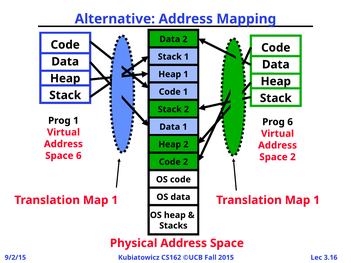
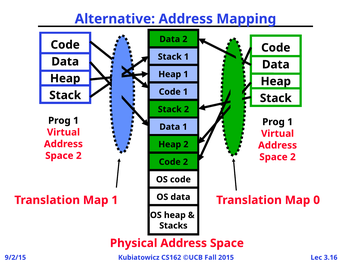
6: 6 -> 1 (290, 122)
6: 6 -> 2 (79, 156)
1 Translation Map 1: 1 -> 0 (317, 200)
